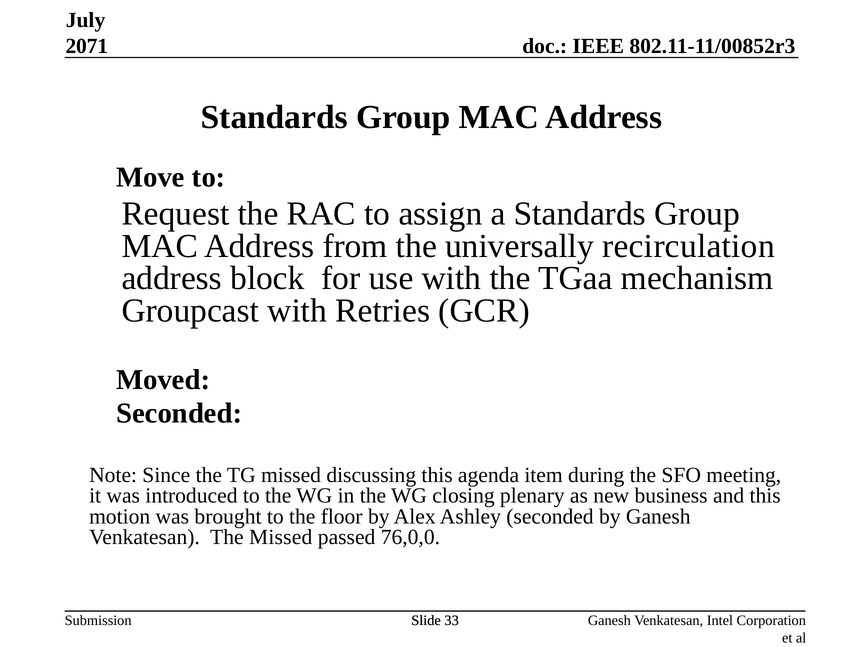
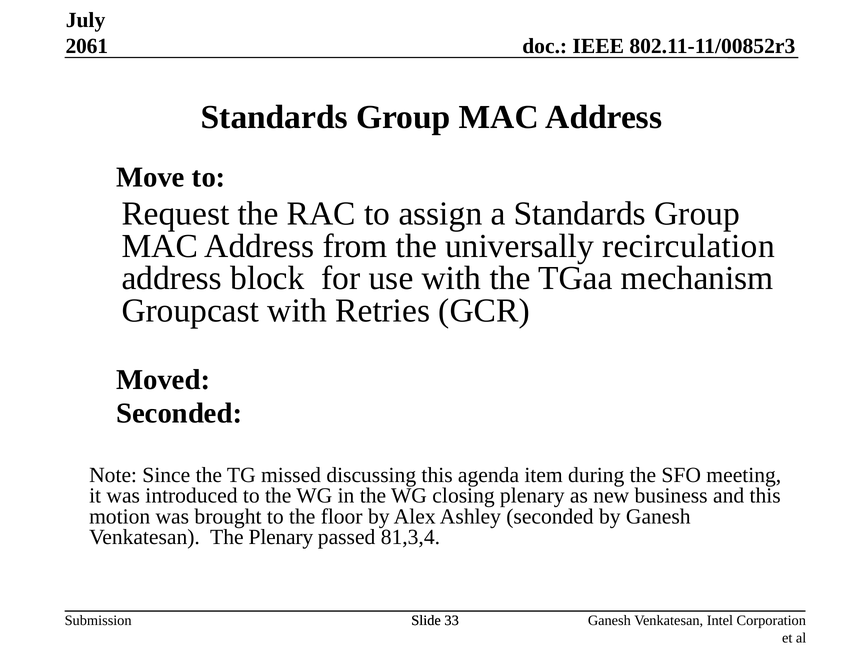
2071: 2071 -> 2061 (87, 46)
The Missed: Missed -> Plenary (281, 538)
76,0,0: 76,0,0 -> 81,3,4 (410, 538)
